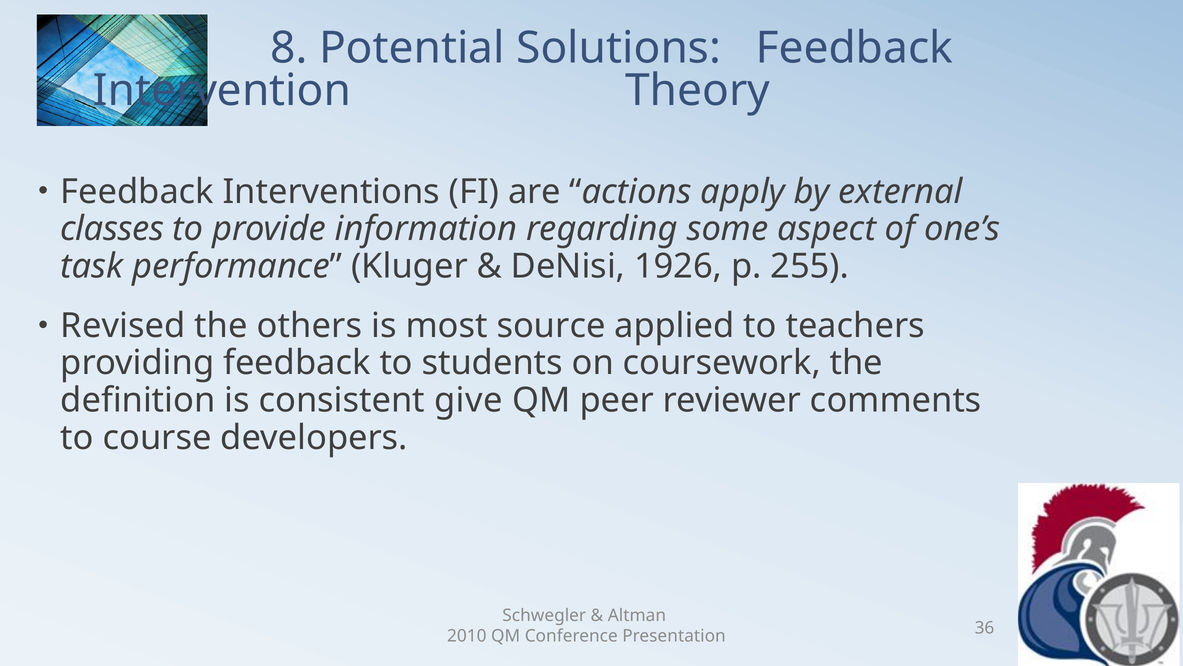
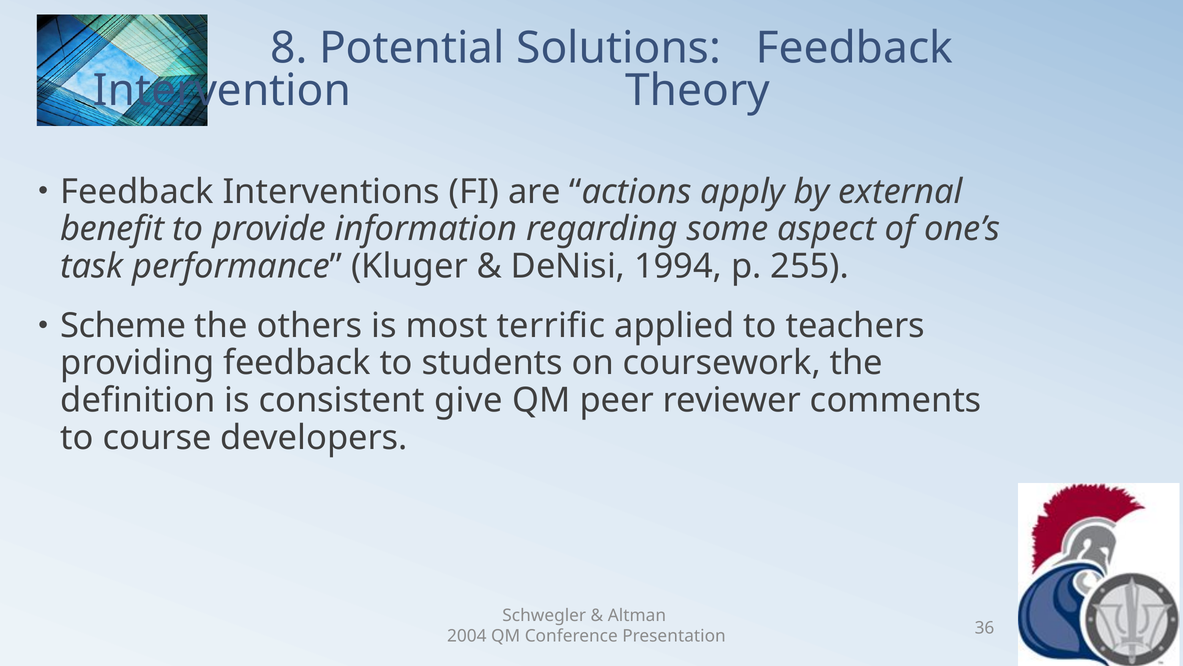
classes: classes -> benefit (112, 229)
1926: 1926 -> 1994 (678, 266)
Revised: Revised -> Scheme (123, 326)
source: source -> terrific (551, 326)
2010: 2010 -> 2004 (467, 636)
